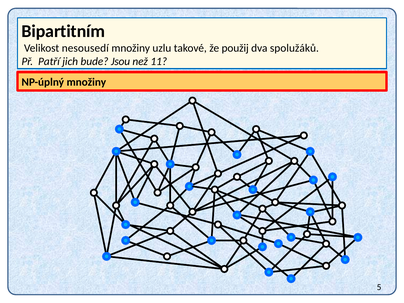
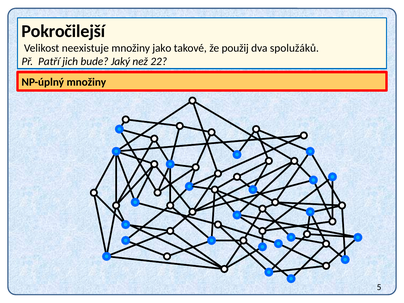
Bipartitním: Bipartitním -> Pokročilejší (63, 31)
nesousedí: nesousedí -> neexistuje (85, 48)
uzlu: uzlu -> jako (162, 48)
Jsou: Jsou -> Jaký (120, 62)
11: 11 -> 22 (159, 62)
